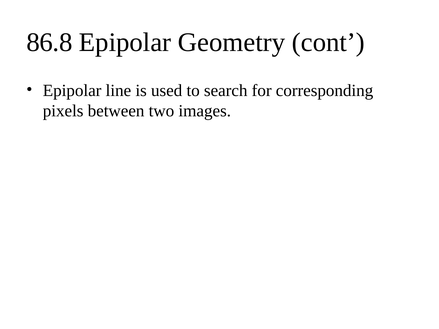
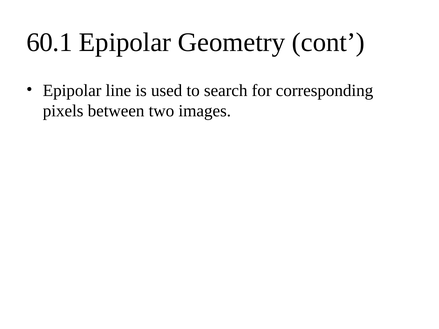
86.8: 86.8 -> 60.1 (49, 42)
